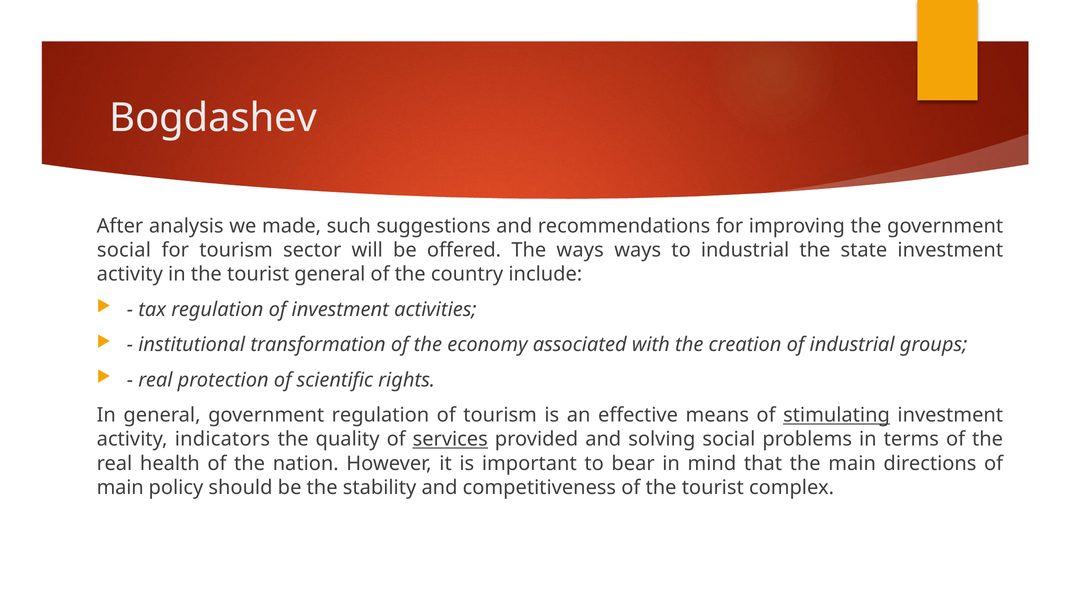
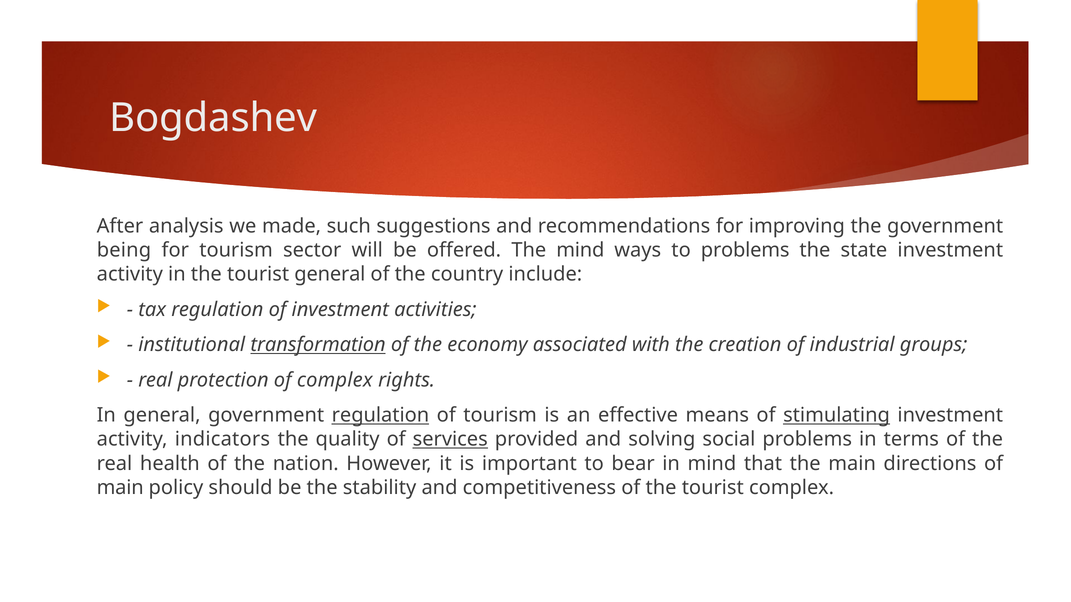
social: social -> being (124, 250)
The ways: ways -> mind (580, 250)
to industrial: industrial -> problems (745, 250)
transformation underline: none -> present (318, 345)
of scientific: scientific -> complex (335, 380)
regulation underline: none -> present (380, 416)
